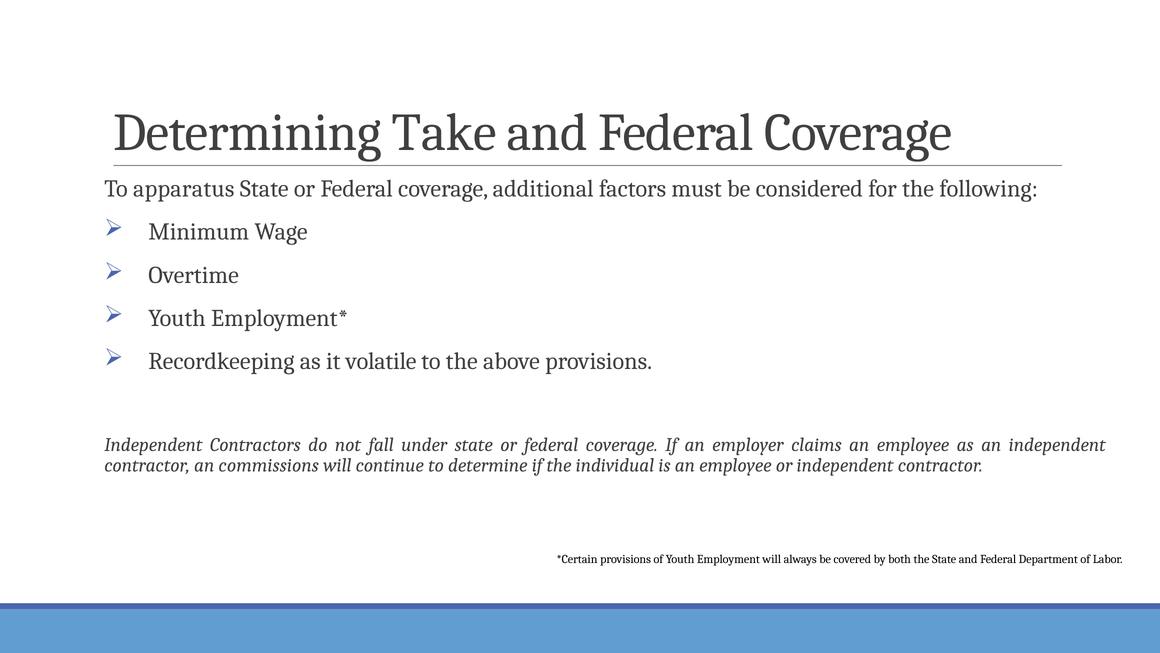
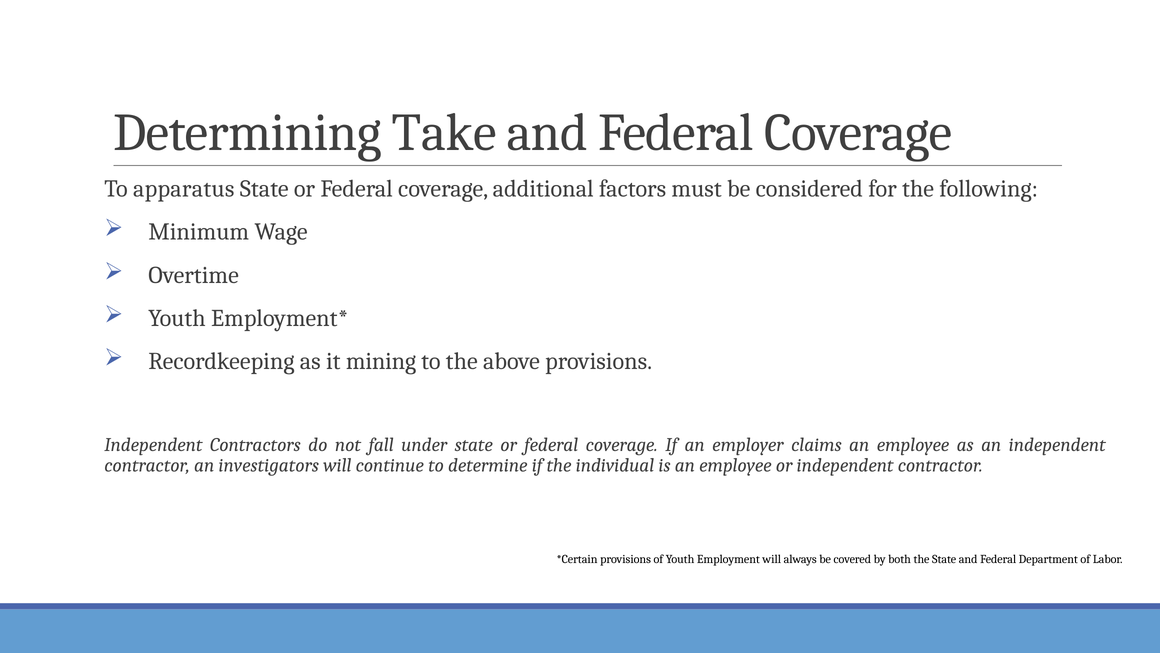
volatile: volatile -> mining (381, 361)
commissions: commissions -> investigators (269, 465)
